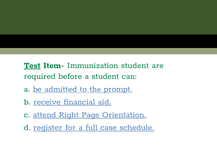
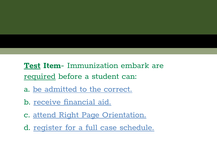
Immunization student: student -> embark (135, 65)
required underline: none -> present (40, 76)
prompt: prompt -> correct (118, 89)
